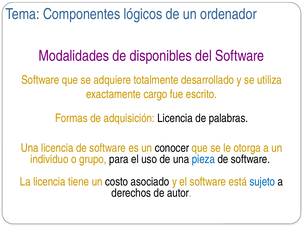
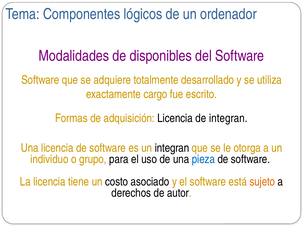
de palabras: palabras -> integran (228, 118)
un conocer: conocer -> integran (172, 148)
sujeto colour: blue -> orange (262, 182)
